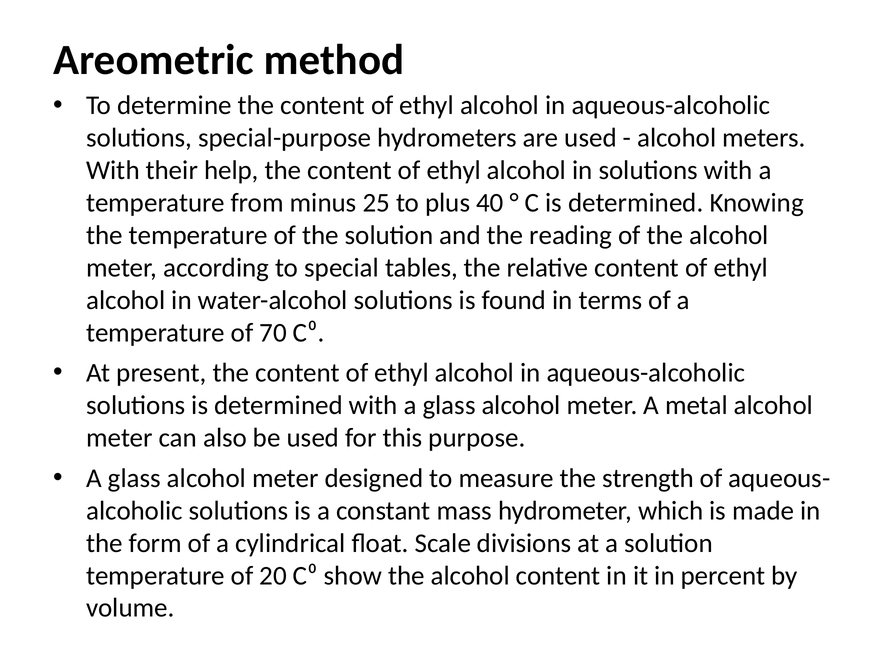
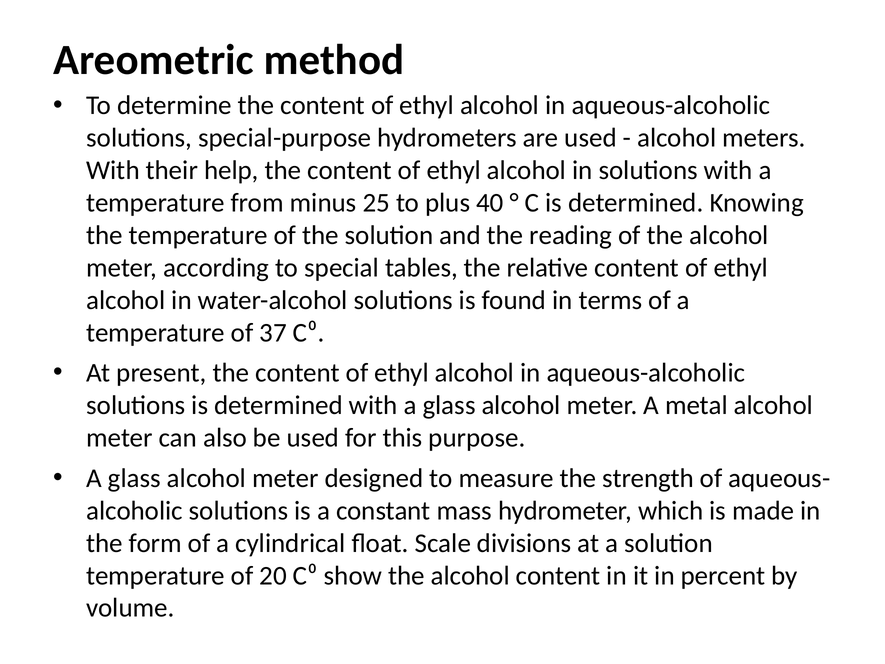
70: 70 -> 37 (273, 333)
